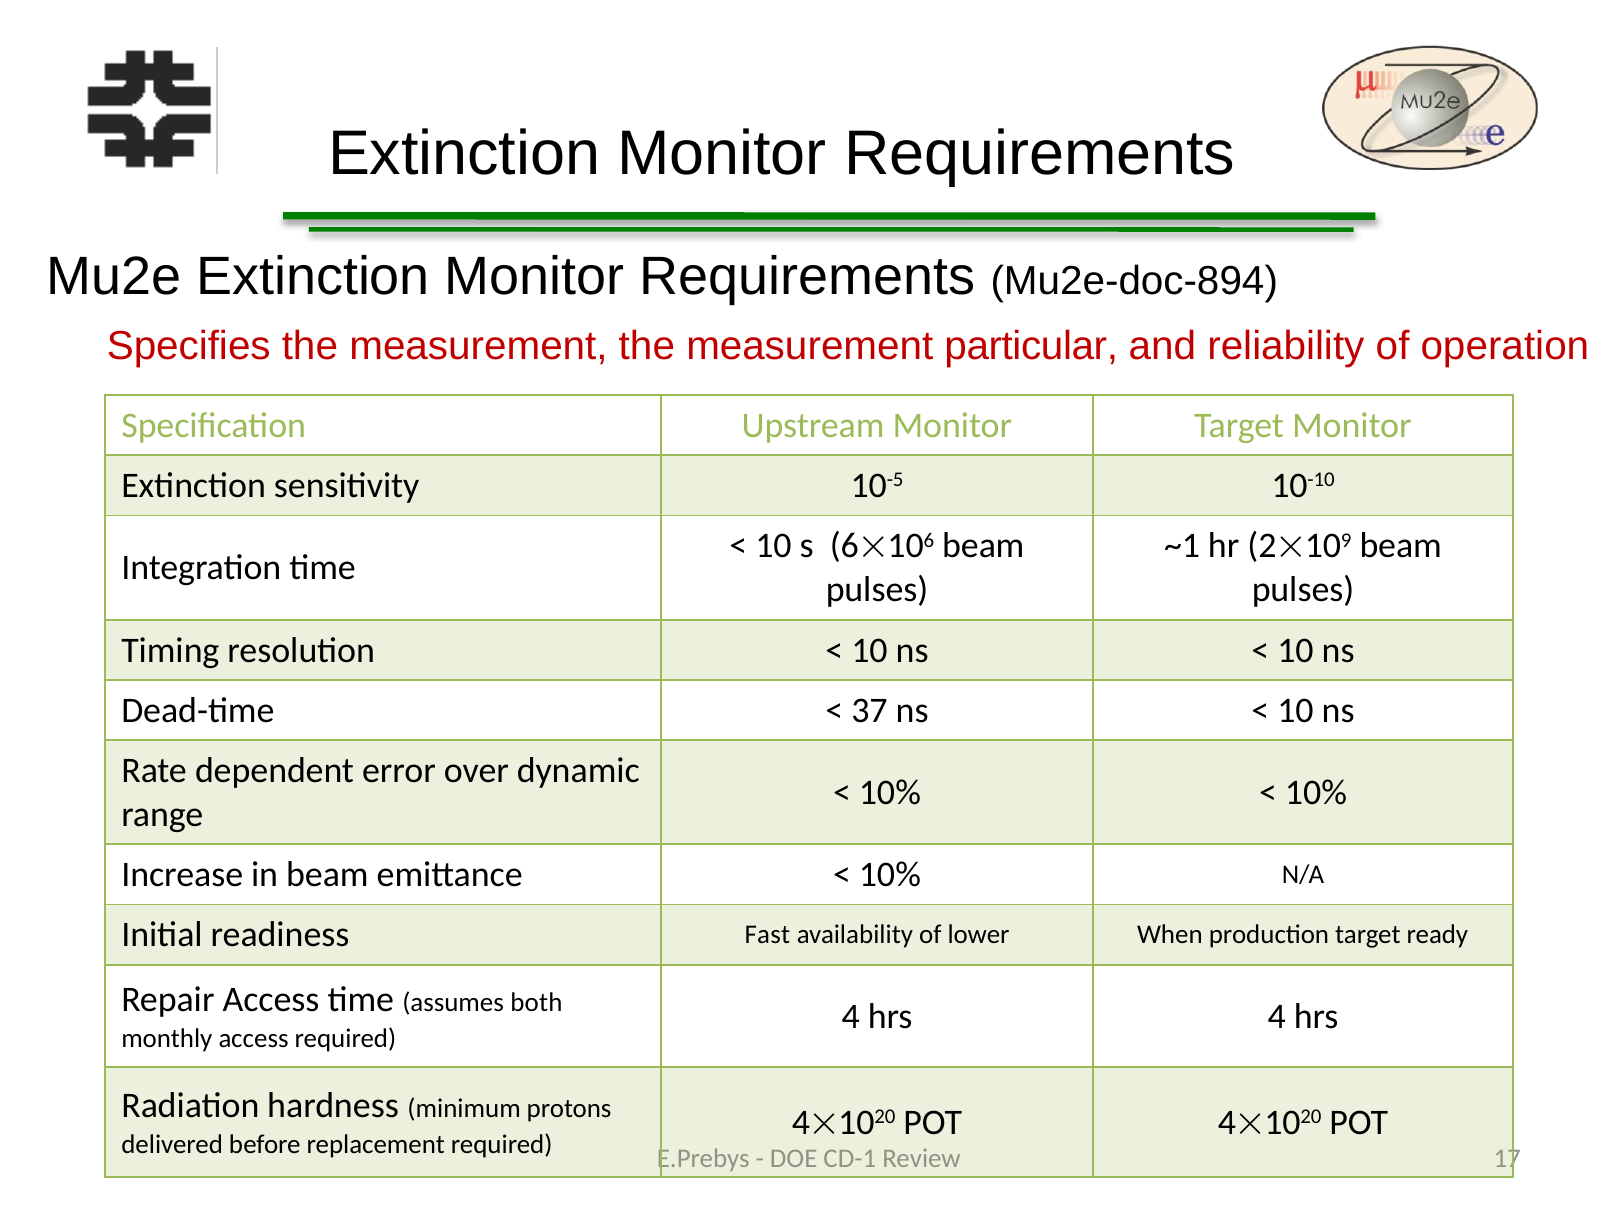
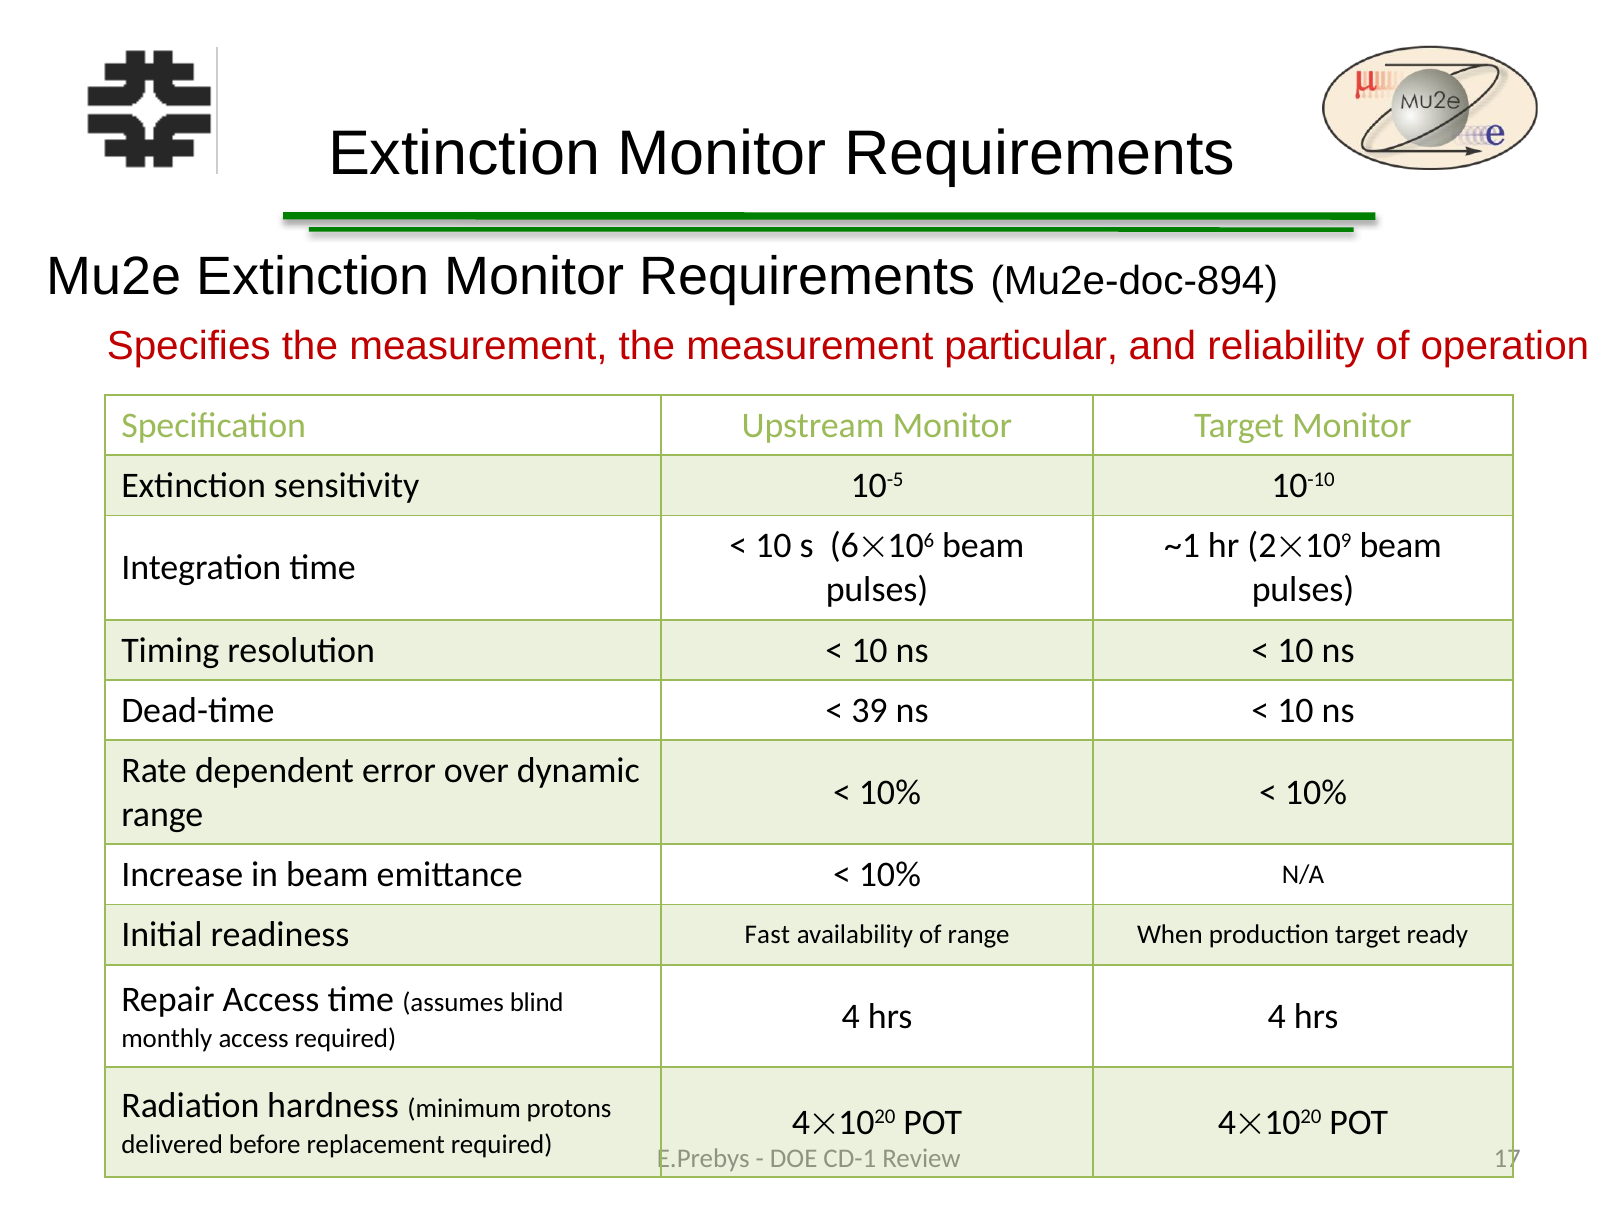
37: 37 -> 39 (869, 710)
of lower: lower -> range (979, 935)
both: both -> blind (537, 1003)
